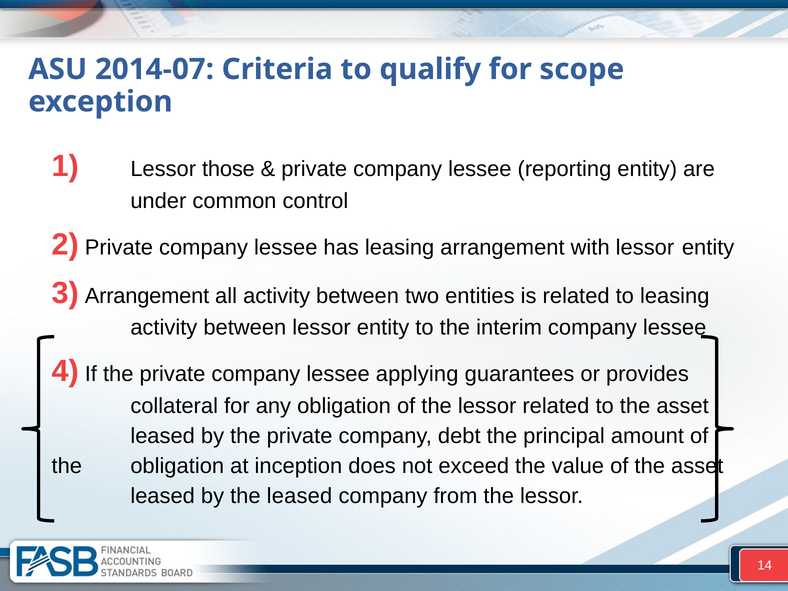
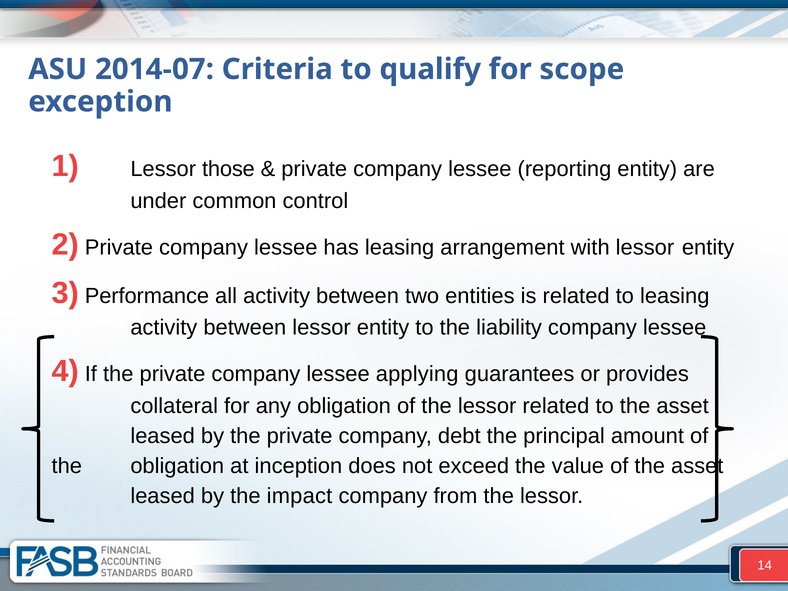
3 Arrangement: Arrangement -> Performance (147, 296)
interim: interim -> liability (509, 328)
the leased: leased -> impact (299, 496)
